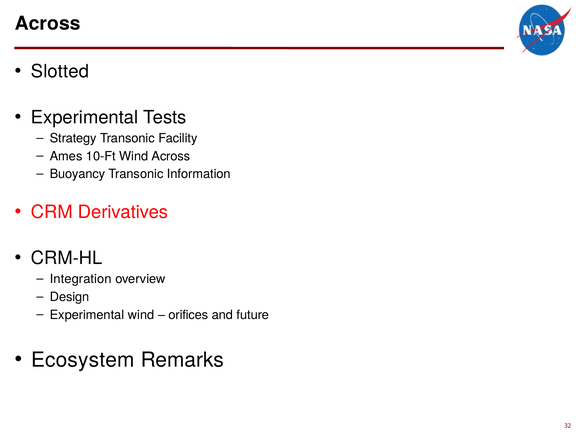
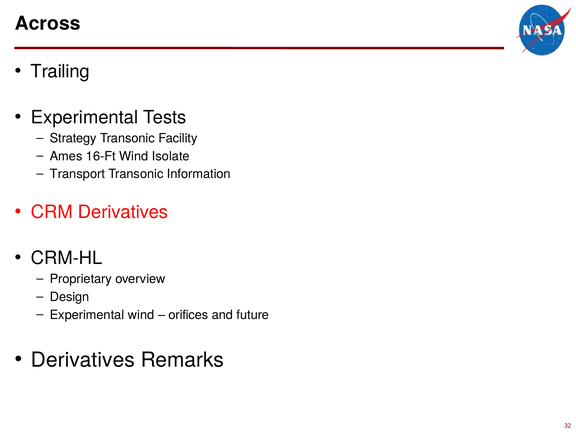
Slotted: Slotted -> Trailing (60, 71)
10-Ft: 10-Ft -> 16-Ft (101, 156)
Wind Across: Across -> Isolate (171, 156)
Buoyancy: Buoyancy -> Transport (77, 174)
Integration: Integration -> Proprietary (81, 279)
Ecosystem: Ecosystem -> Derivatives (83, 360)
